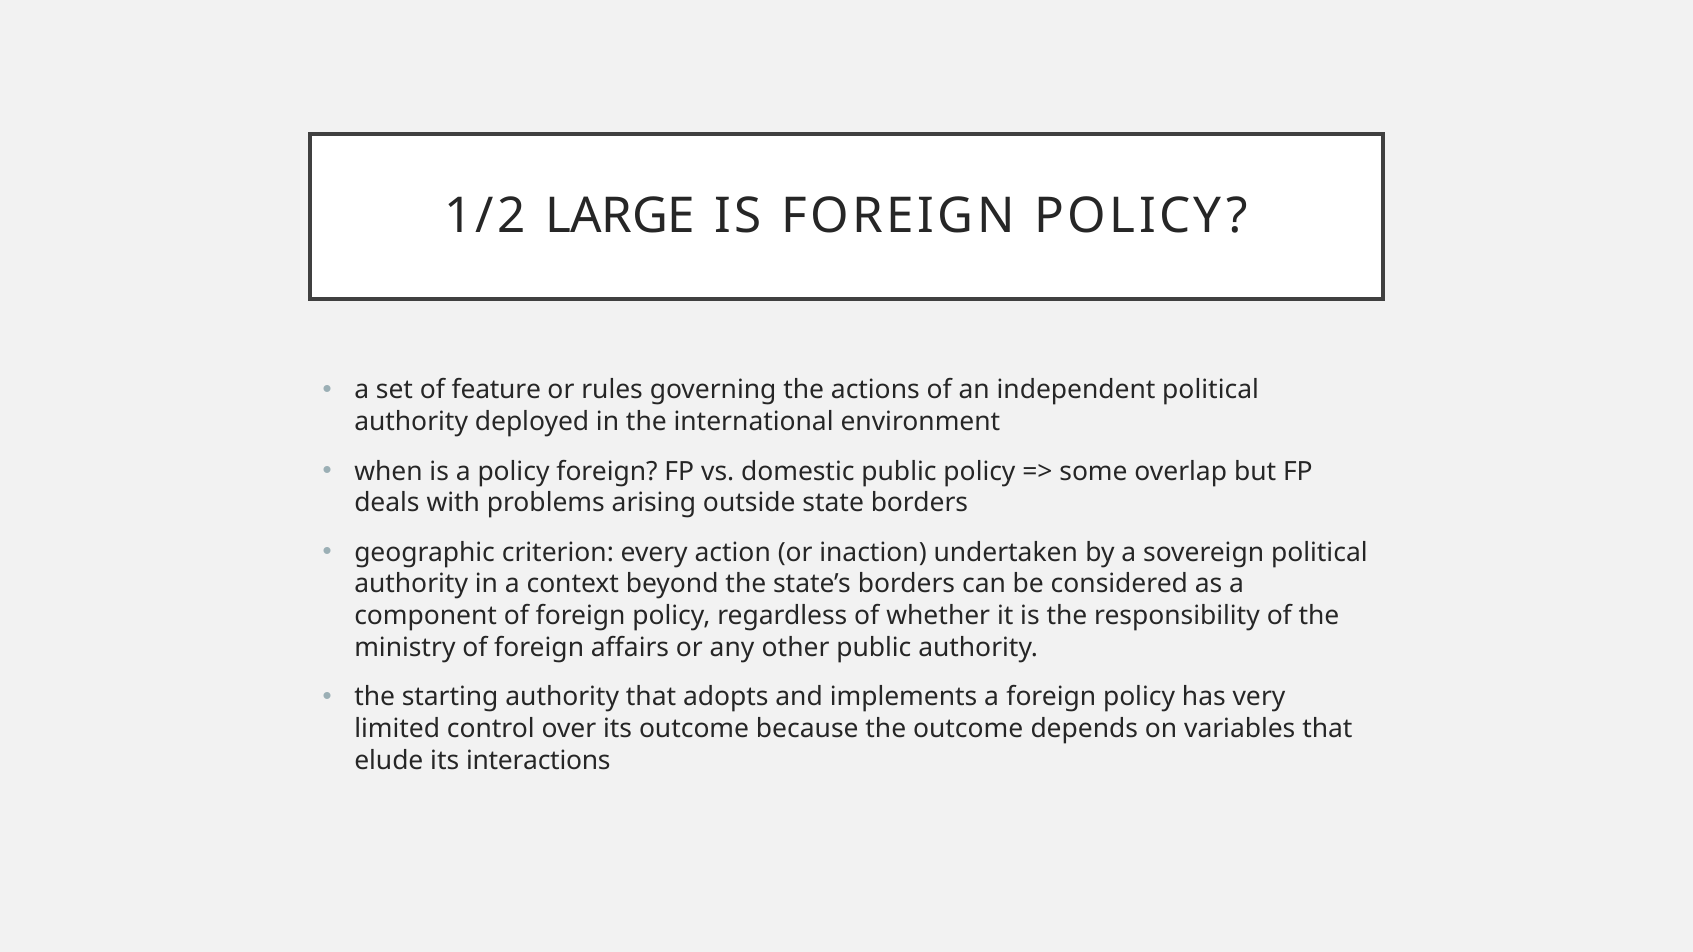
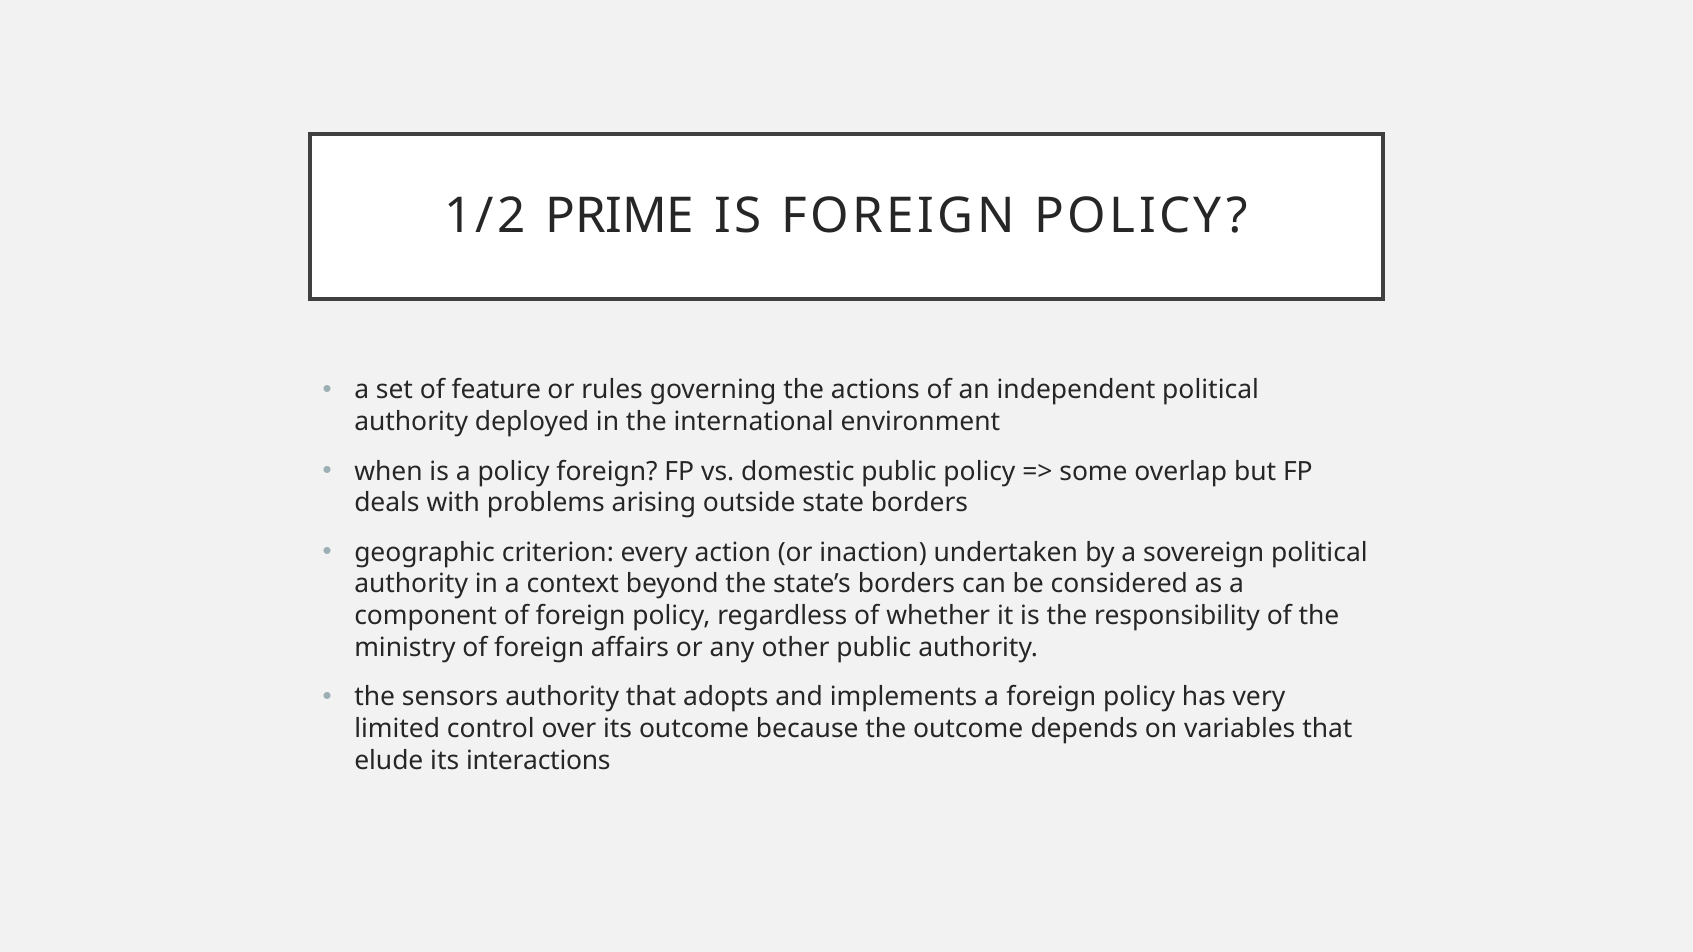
LARGE: LARGE -> PRIME (620, 216)
starting: starting -> sensors (450, 697)
